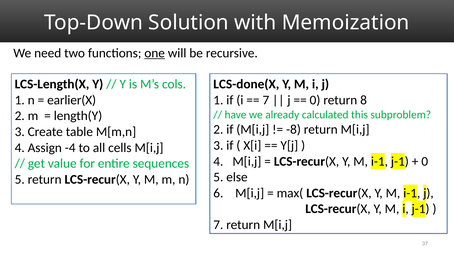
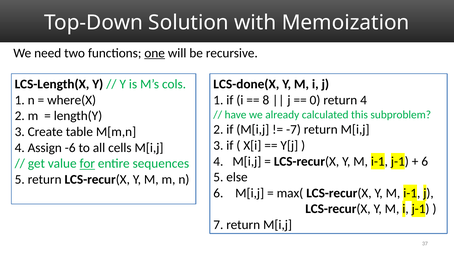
earlier(X: earlier(X -> where(X (72, 100)
7: 7 -> 8 (266, 100)
return 8: 8 -> 4 (364, 100)
-8: -8 -> -7 (293, 130)
-4: -4 -> -6 (70, 148)
0: 0 -> 6 (425, 162)
for underline: none -> present (87, 164)
